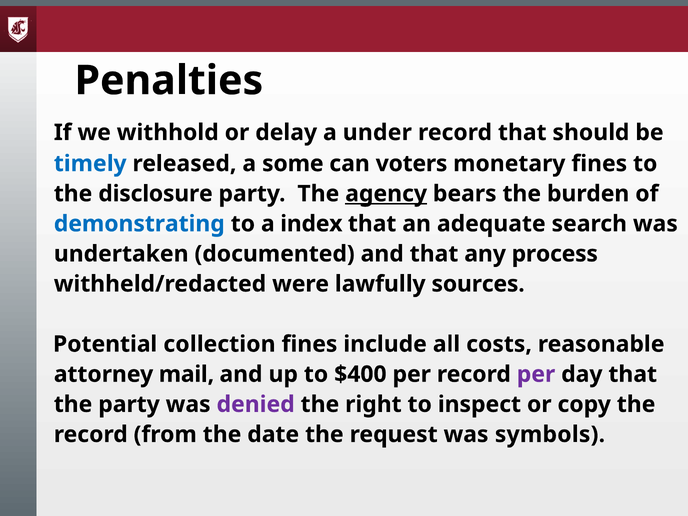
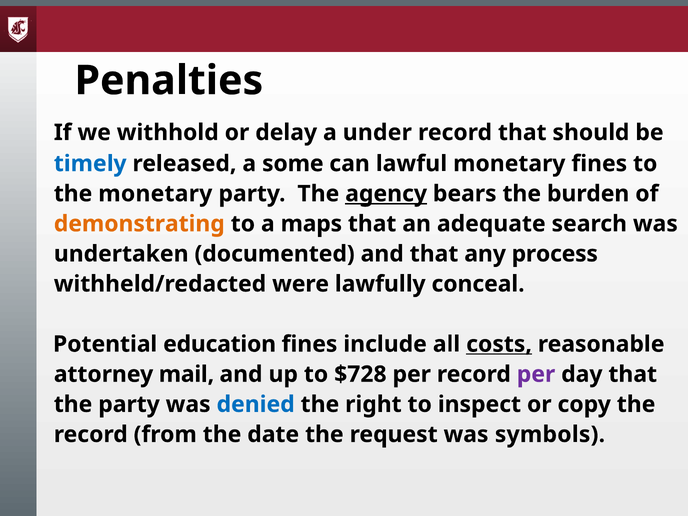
voters: voters -> lawful (411, 164)
the disclosure: disclosure -> monetary (155, 194)
demonstrating colour: blue -> orange (139, 224)
index: index -> maps (311, 224)
sources: sources -> conceal (478, 284)
collection: collection -> education (220, 344)
costs underline: none -> present (499, 344)
$400: $400 -> $728 (360, 374)
denied colour: purple -> blue (256, 404)
